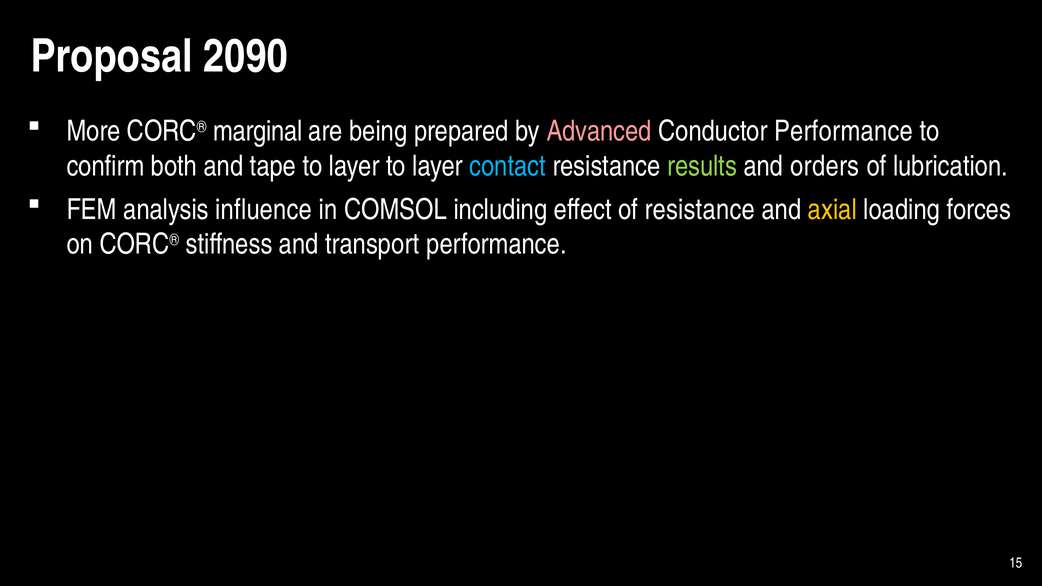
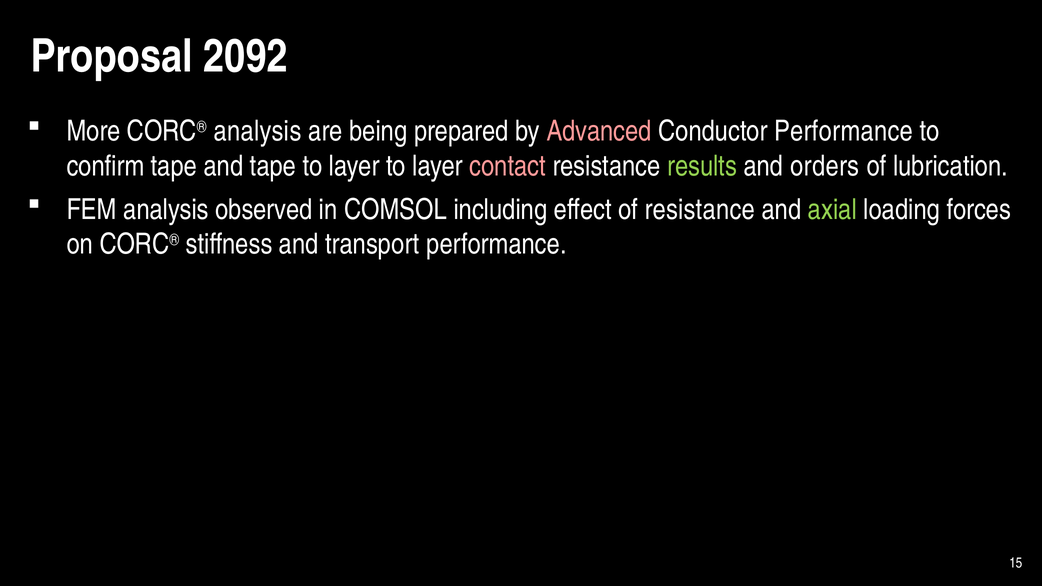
2090: 2090 -> 2092 (246, 56)
CORC® marginal: marginal -> analysis (257, 131)
confirm both: both -> tape (174, 166)
contact colour: light blue -> pink (508, 166)
influence: influence -> observed (264, 210)
axial colour: yellow -> light green (832, 210)
